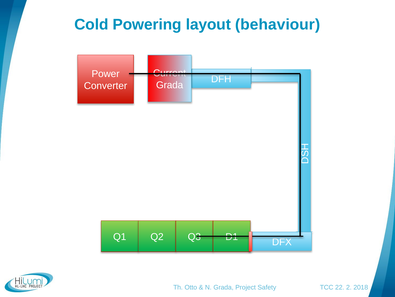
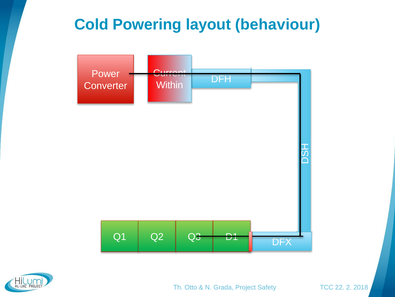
Grada: Grada -> Within (170, 85)
